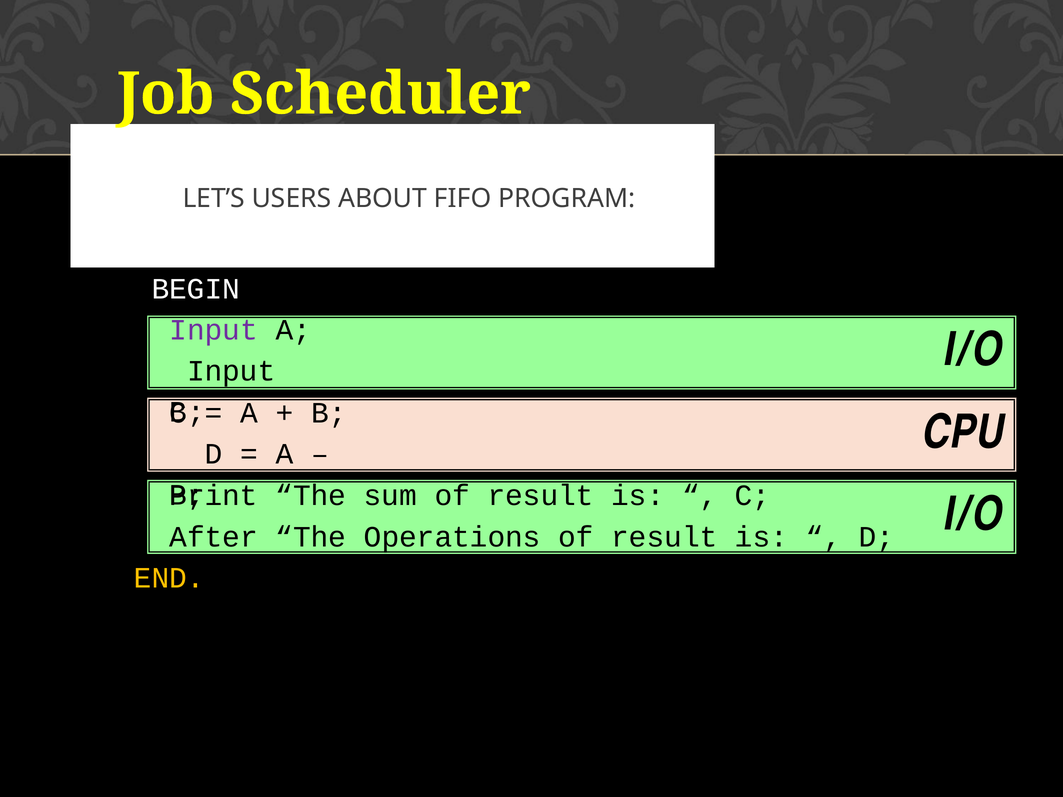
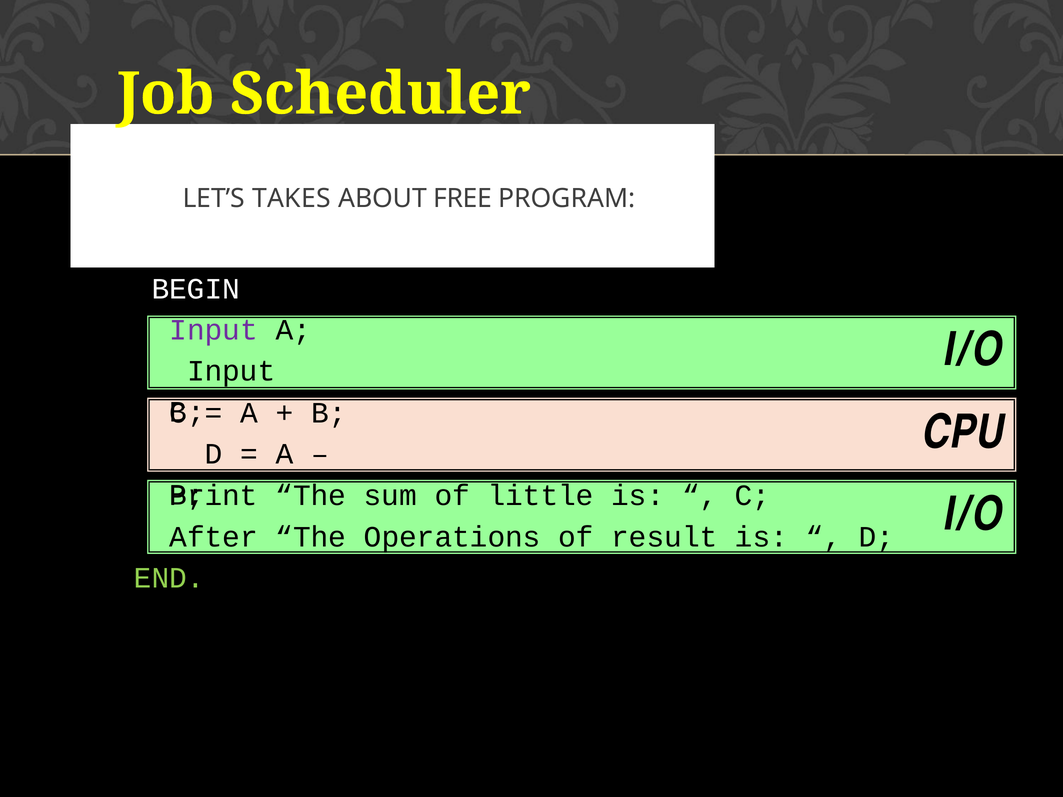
USERS: USERS -> TAKES (291, 198)
FIFO: FIFO -> FREE (463, 198)
sum of result: result -> little (541, 496)
END colour: yellow -> light green (169, 578)
